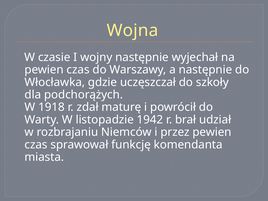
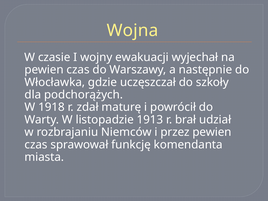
wojny następnie: następnie -> ewakuacji (142, 57)
1942: 1942 -> 1913 (150, 120)
